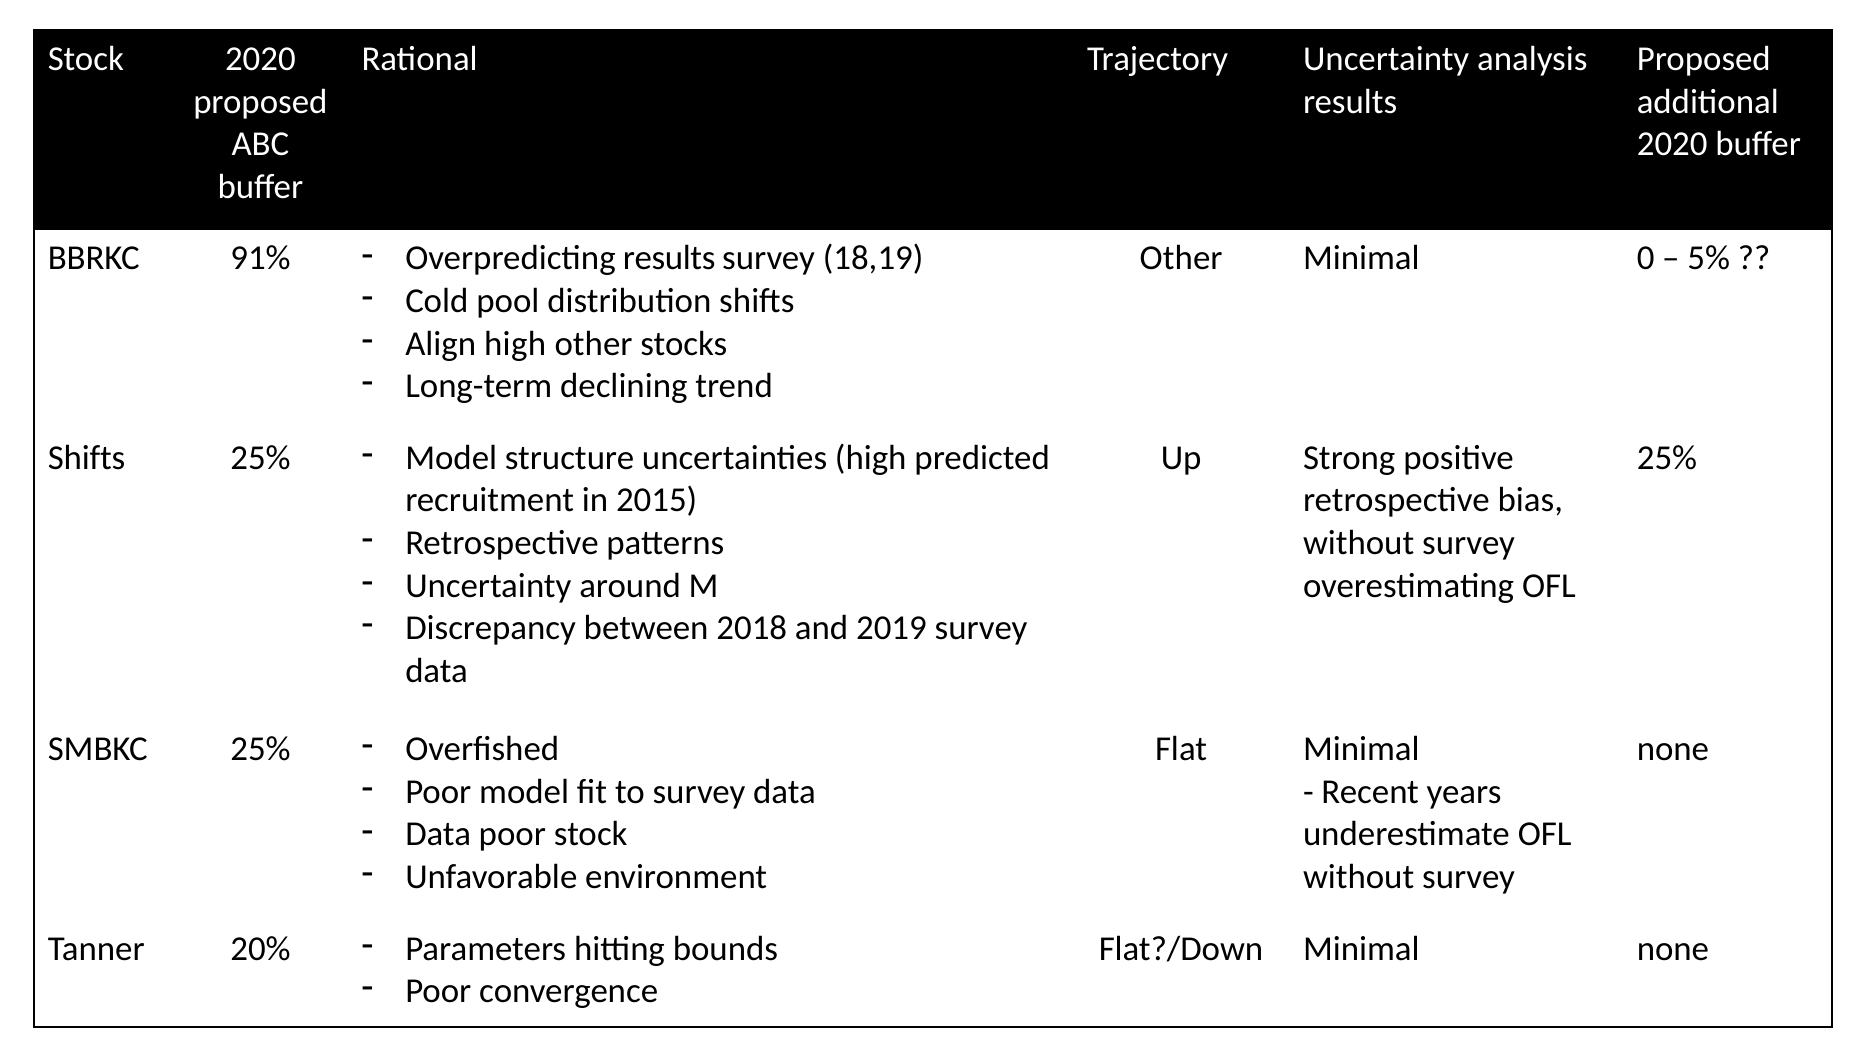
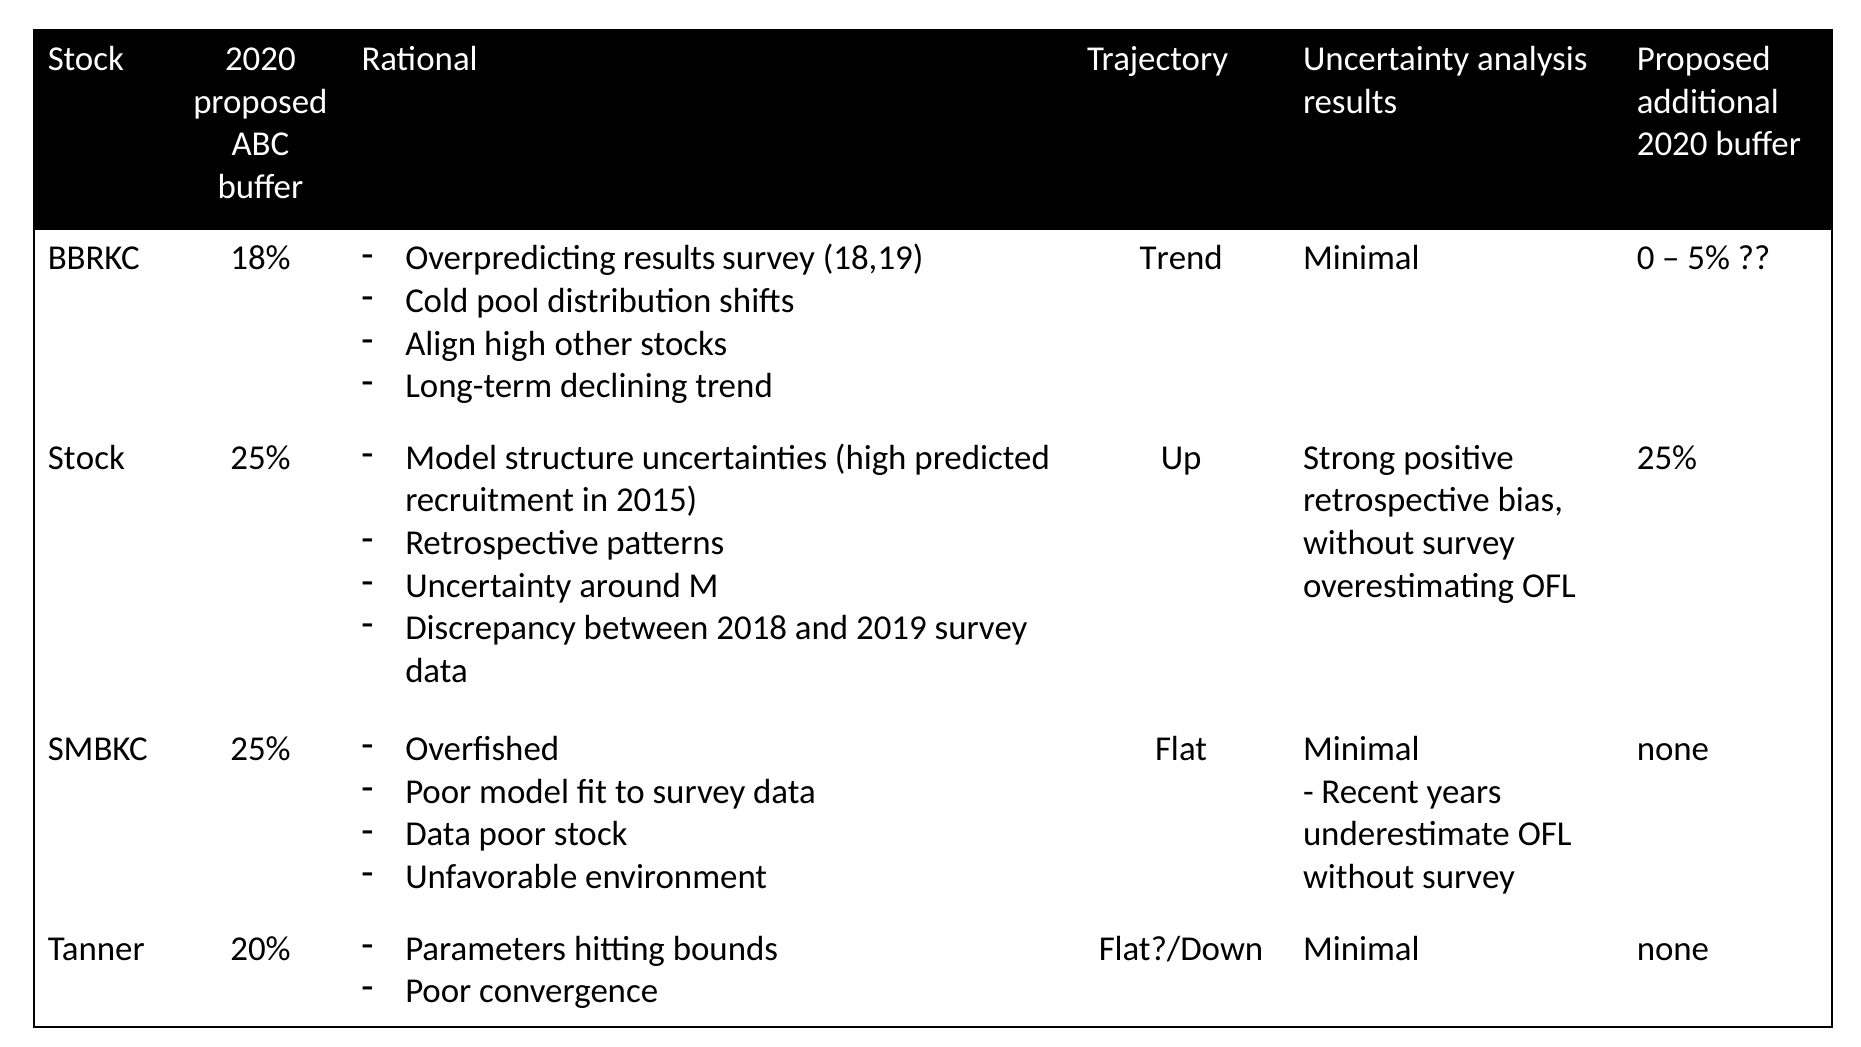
91%: 91% -> 18% (260, 258)
Other: Other -> Trend (1181, 258)
Shifts: Shifts -> Stock (86, 458)
